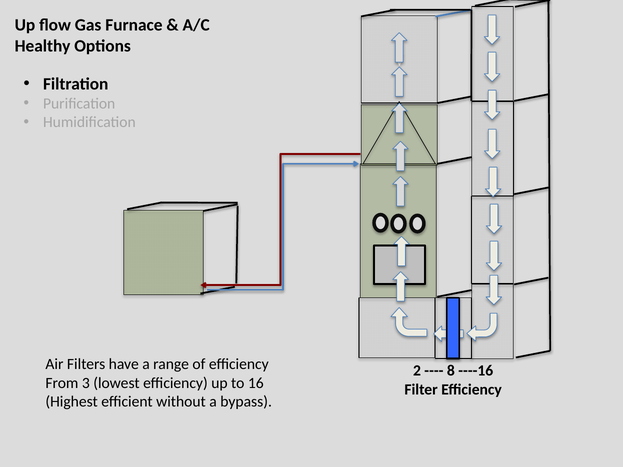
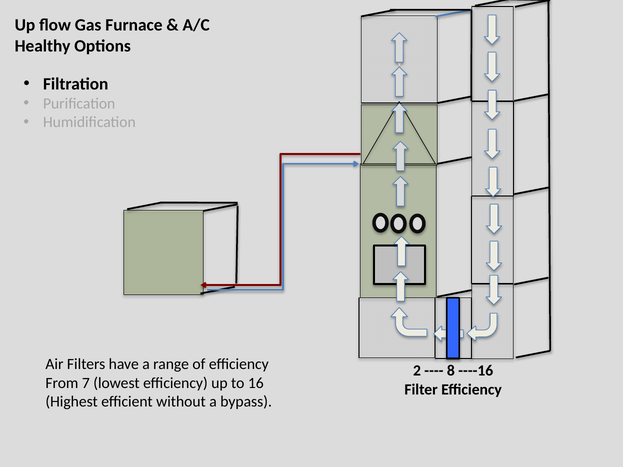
3: 3 -> 7 (86, 383)
